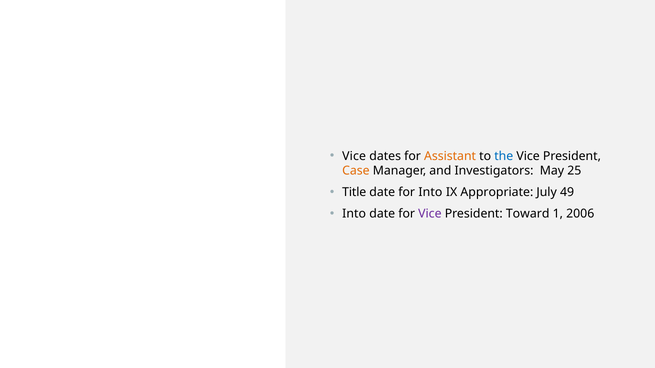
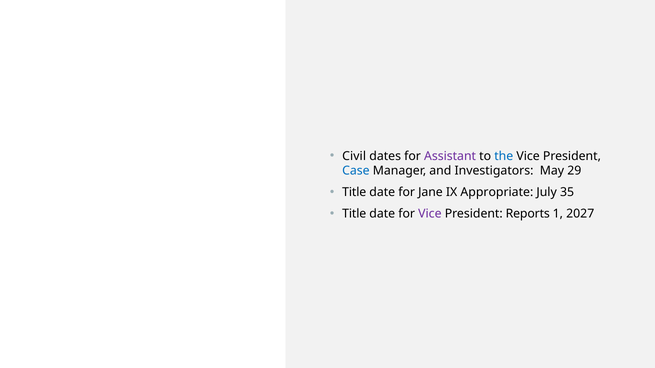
Vice: Vice -> Civil (354, 156)
Assistant colour: orange -> purple (450, 156)
Case colour: orange -> blue (356, 171)
25: 25 -> 29 (574, 171)
for Into: Into -> Jane (430, 192)
49: 49 -> 35 (567, 192)
Into: Into -> Title (354, 214)
Toward: Toward -> Reports (528, 214)
2006: 2006 -> 2027 (580, 214)
